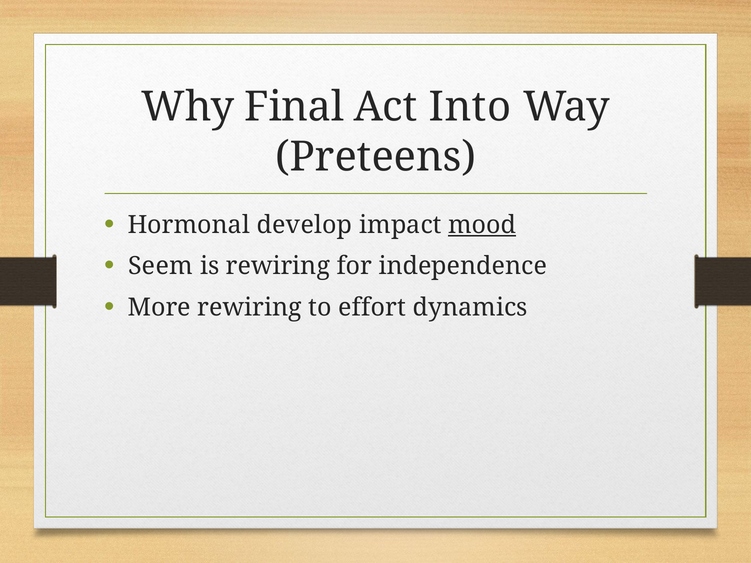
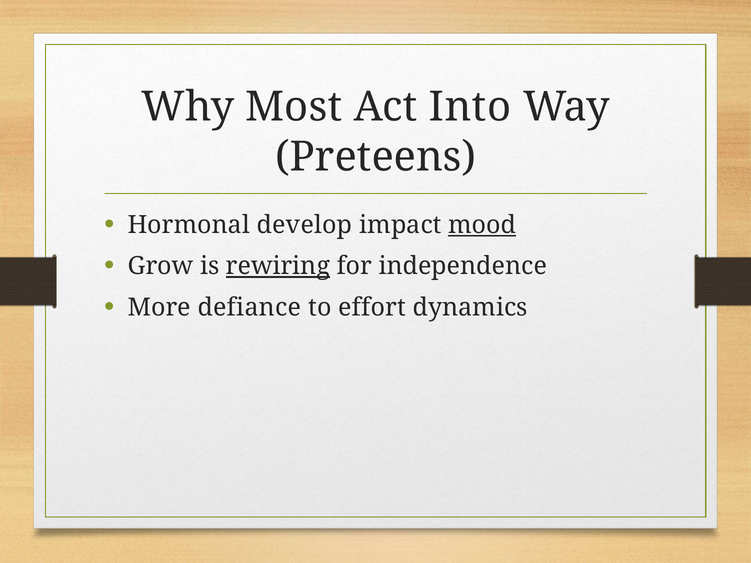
Final: Final -> Most (294, 107)
Seem: Seem -> Grow (161, 266)
rewiring underline: none -> present (278, 266)
More rewiring: rewiring -> defiance (249, 308)
